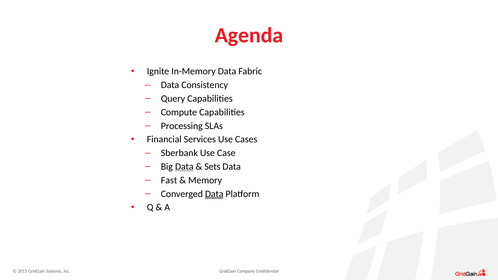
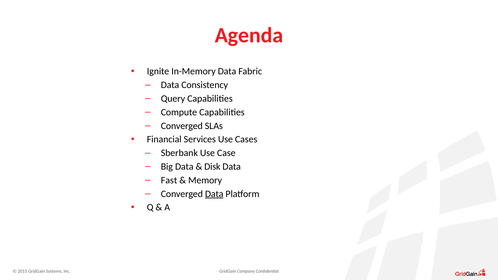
Processing: Processing -> Converged (182, 126)
Data underline: present -> none (184, 167)
Sets: Sets -> Disk (212, 167)
